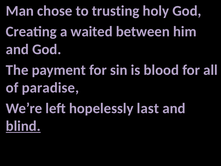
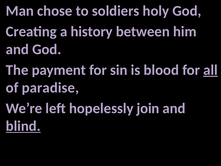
trusting: trusting -> soldiers (116, 11)
waited: waited -> history (92, 32)
all underline: none -> present (210, 70)
last: last -> join (148, 108)
